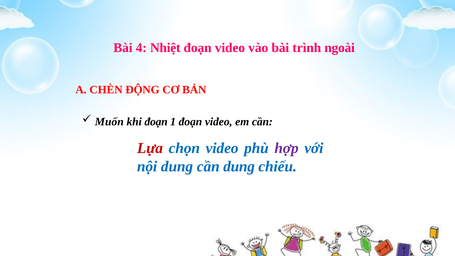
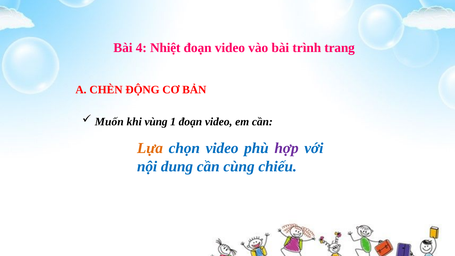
ngoài: ngoài -> trang (340, 48)
khi đoạn: đoạn -> vùng (156, 122)
Lựa colour: red -> orange (150, 148)
cần dung: dung -> cùng (239, 166)
